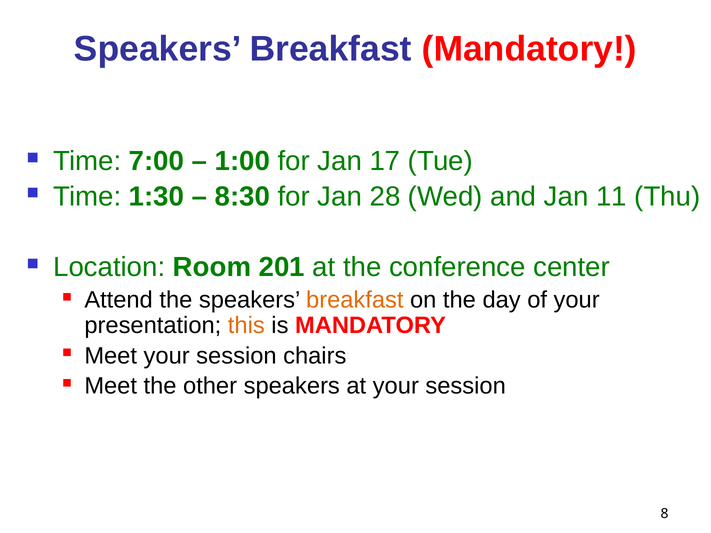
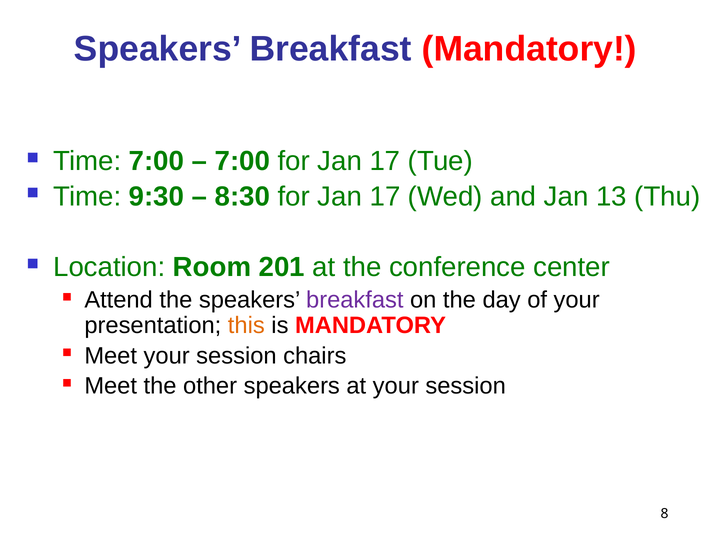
1:00: 1:00 -> 7:00 (242, 161)
1:30: 1:30 -> 9:30 (157, 197)
8:30 for Jan 28: 28 -> 17 (385, 197)
11: 11 -> 13 (611, 197)
breakfast colour: orange -> purple (355, 300)
